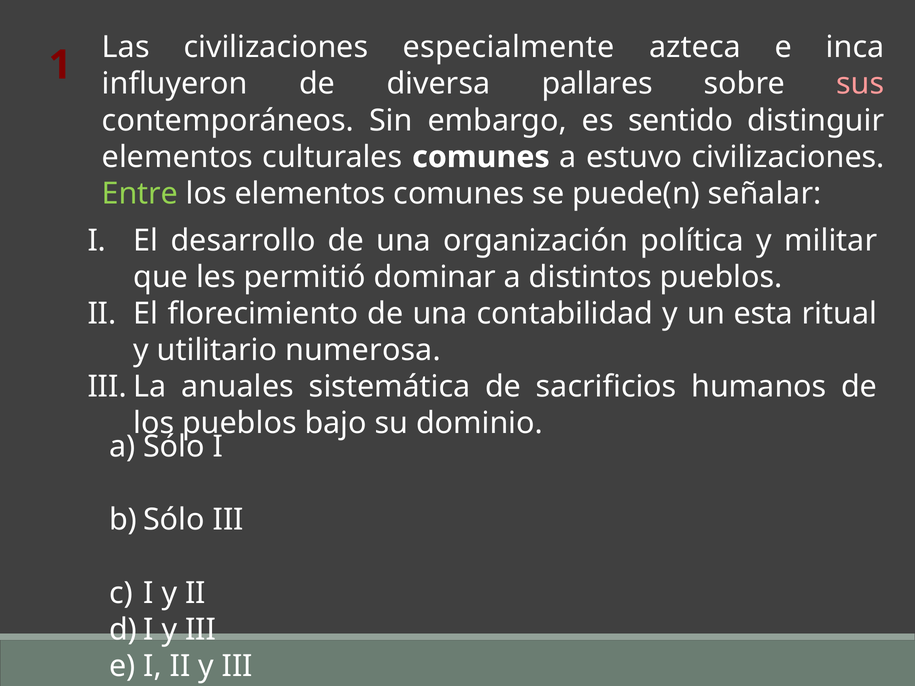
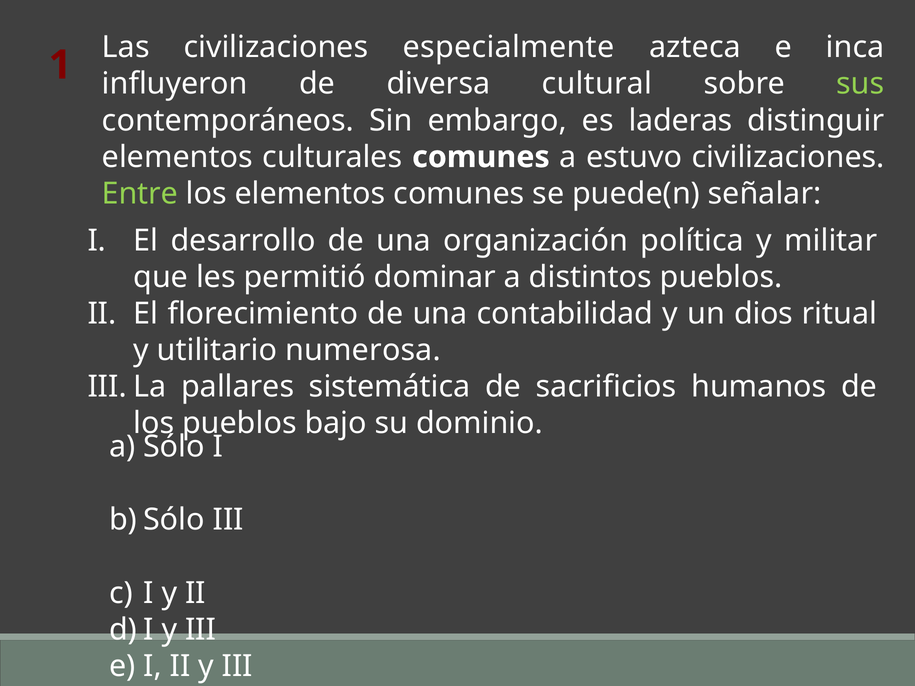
pallares: pallares -> cultural (597, 84)
sus colour: pink -> light green (860, 84)
sentido: sentido -> laderas (681, 121)
esta: esta -> dios (764, 314)
anuales: anuales -> pallares (238, 387)
